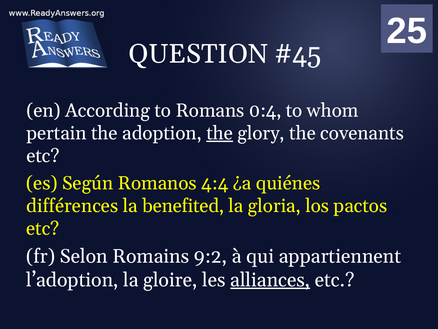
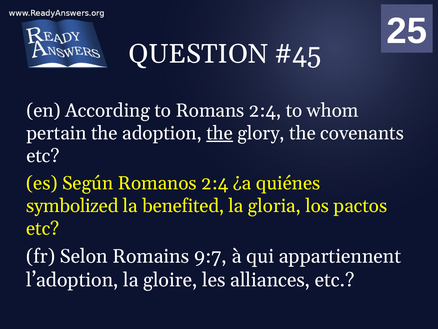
Romans 0:4: 0:4 -> 2:4 (265, 110)
Romanos 4:4: 4:4 -> 2:4 (215, 183)
différences: différences -> symbolized (72, 206)
9:2: 9:2 -> 9:7 (210, 256)
alliances underline: present -> none (270, 279)
